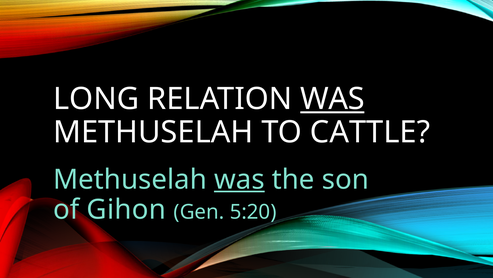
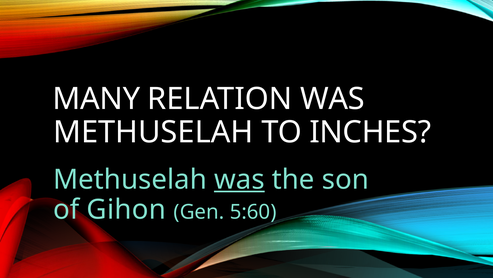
LONG: LONG -> MANY (96, 99)
WAS underline: present -> none (332, 99)
CATTLE: CATTLE -> INCHES (370, 132)
5:20: 5:20 -> 5:60 (253, 212)
